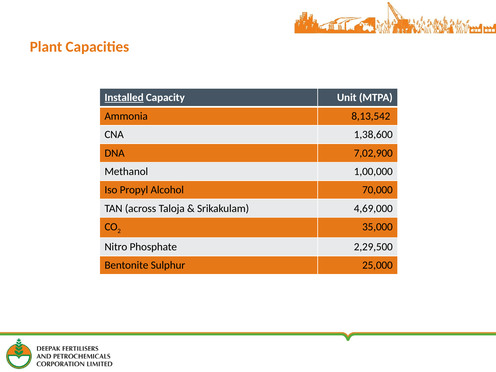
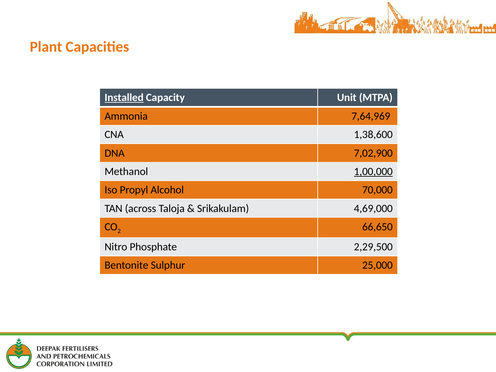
8,13,542: 8,13,542 -> 7,64,969 (371, 116)
1,00,000 underline: none -> present (373, 172)
35,000: 35,000 -> 66,650 (377, 227)
